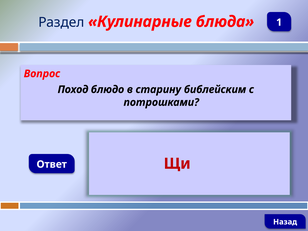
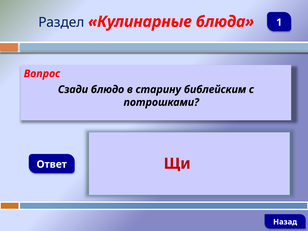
Поход: Поход -> Сзади (73, 90)
